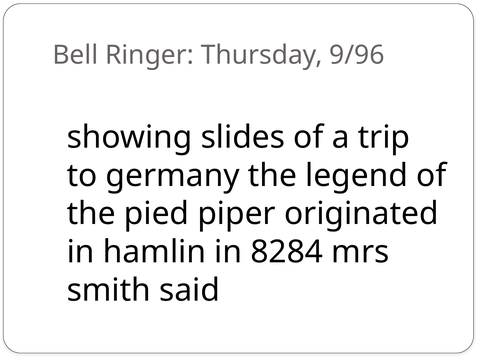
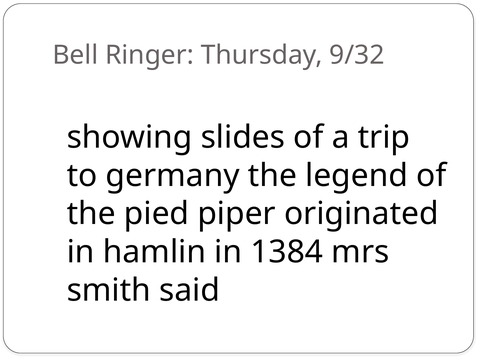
9/96: 9/96 -> 9/32 (357, 55)
8284: 8284 -> 1384 (287, 252)
